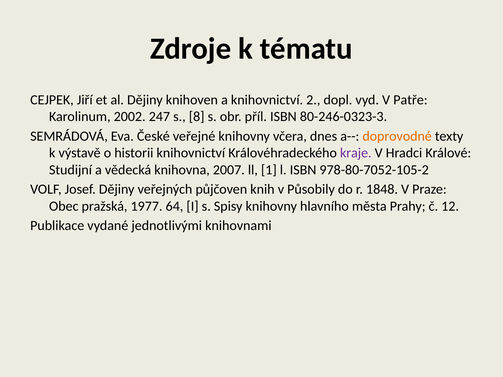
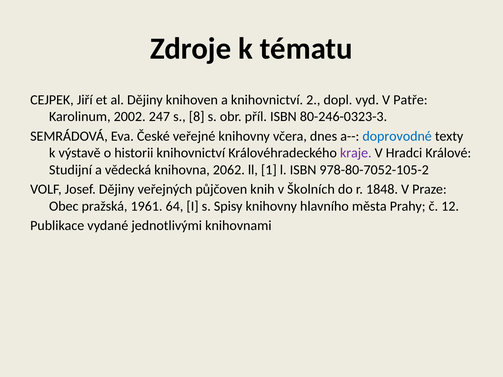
doprovodné colour: orange -> blue (397, 136)
2007: 2007 -> 2062 (229, 170)
Působily: Působily -> Školních (311, 189)
1977: 1977 -> 1961 (147, 206)
